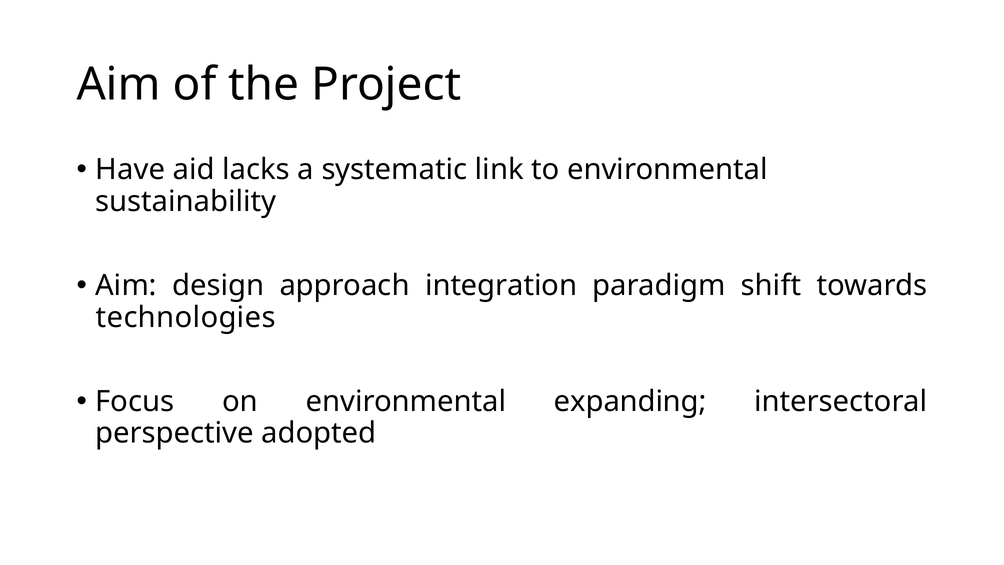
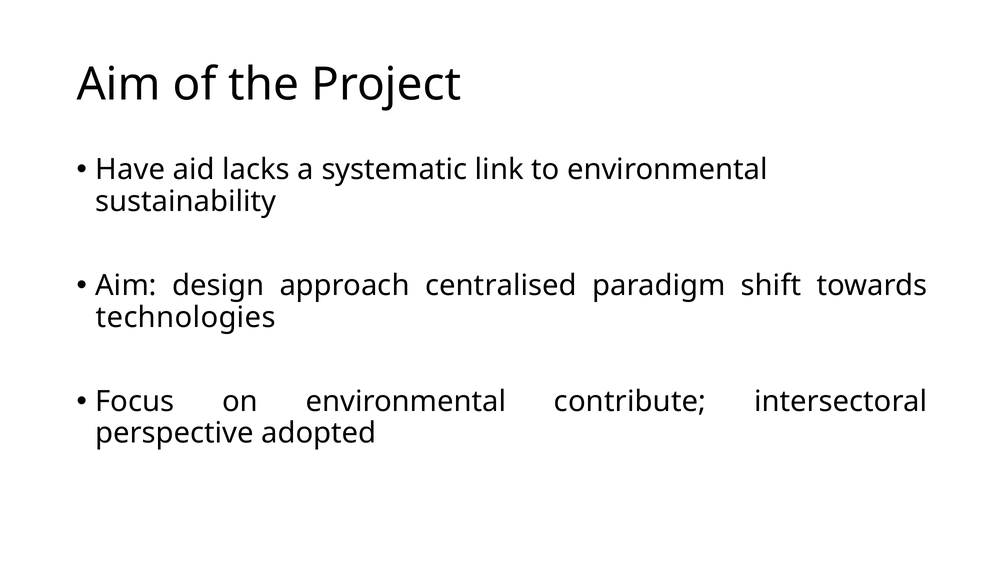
integration: integration -> centralised (501, 286)
expanding: expanding -> contribute (630, 401)
